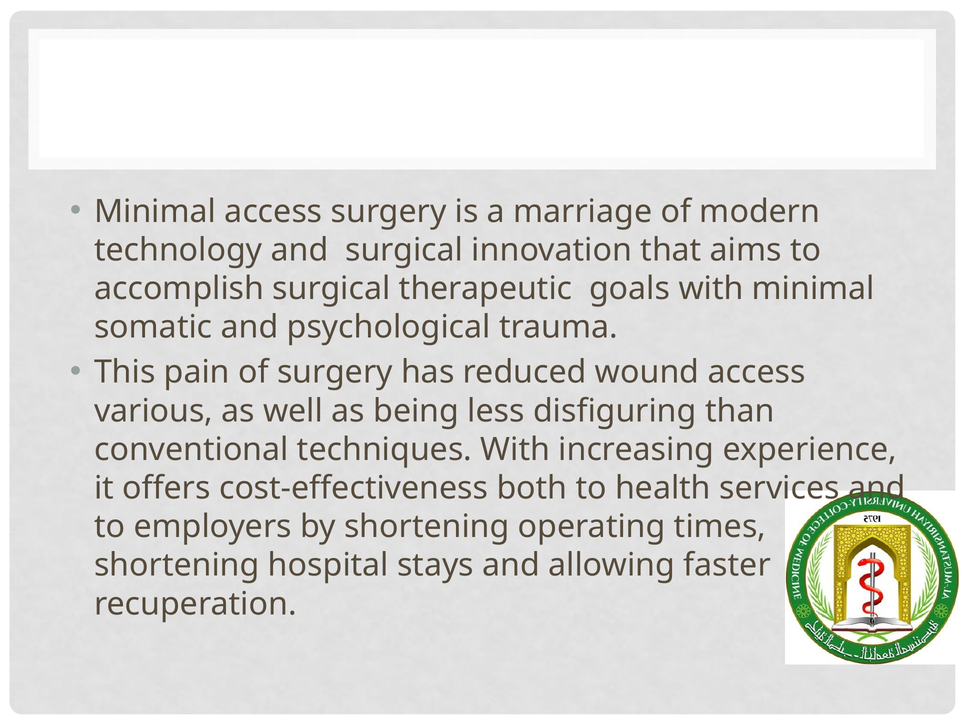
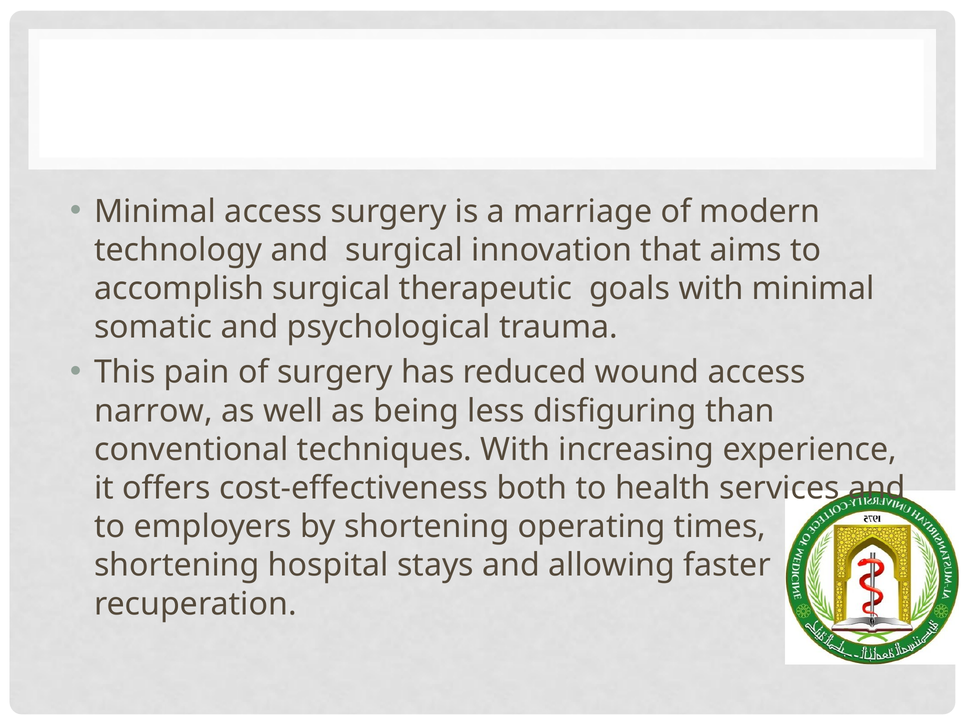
various: various -> narrow (153, 411)
